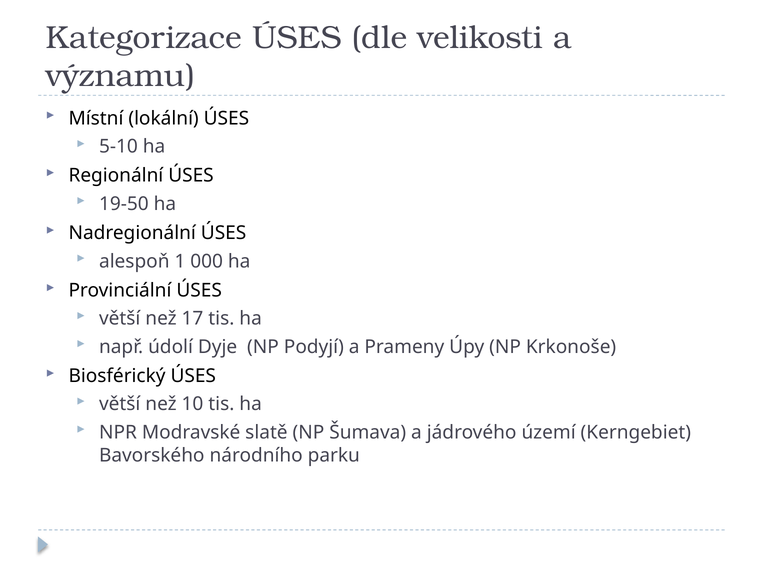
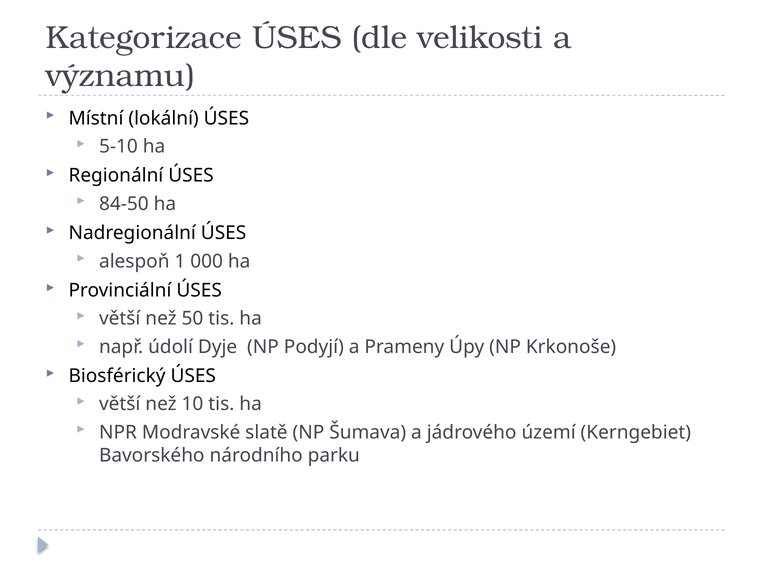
19-50: 19-50 -> 84-50 (124, 204)
17: 17 -> 50 (192, 319)
